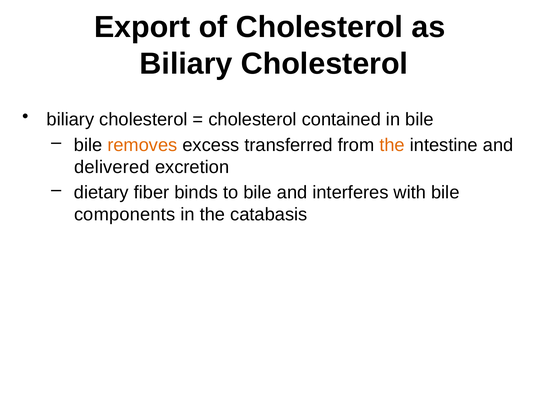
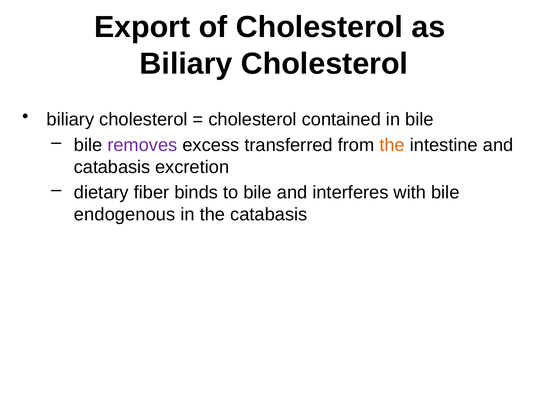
removes colour: orange -> purple (142, 145)
delivered: delivered -> catabasis (112, 167)
components: components -> endogenous (125, 214)
